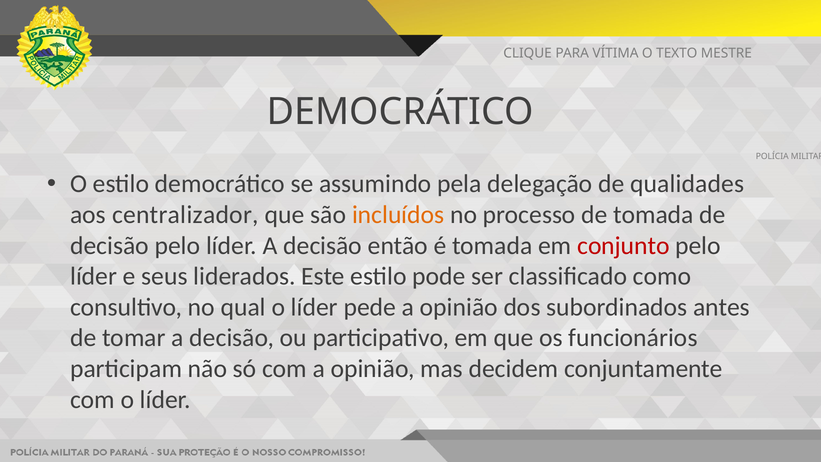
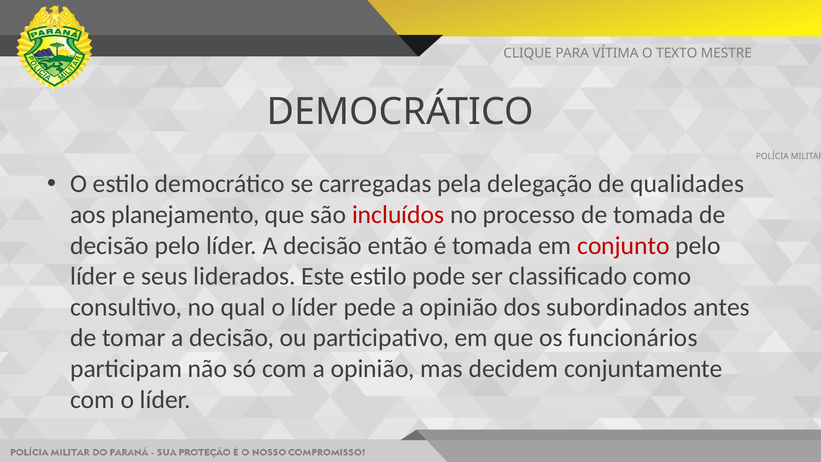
assumindo: assumindo -> carregadas (375, 184)
centralizador: centralizador -> planejamento (186, 215)
incluídos colour: orange -> red (398, 215)
